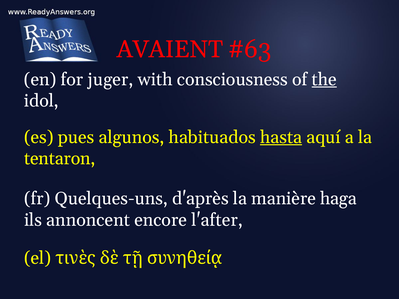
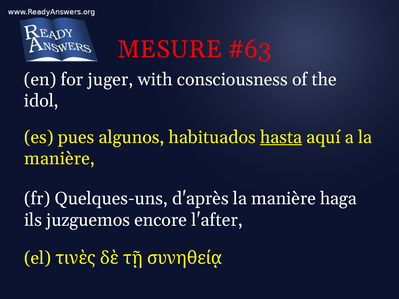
AVAIENT: AVAIENT -> MESURE (170, 49)
the underline: present -> none (324, 79)
tentaron: tentaron -> manière (60, 159)
annoncent: annoncent -> juzguemos (88, 220)
